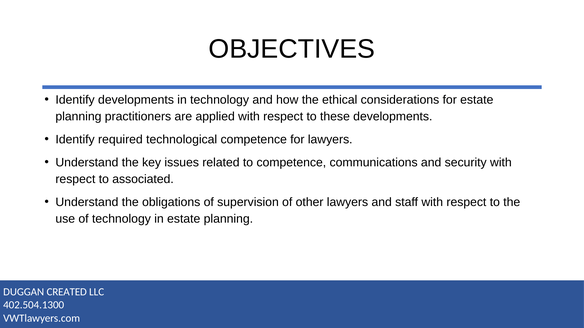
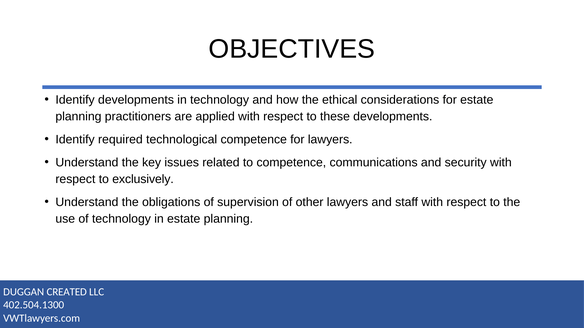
associated: associated -> exclusively (143, 179)
